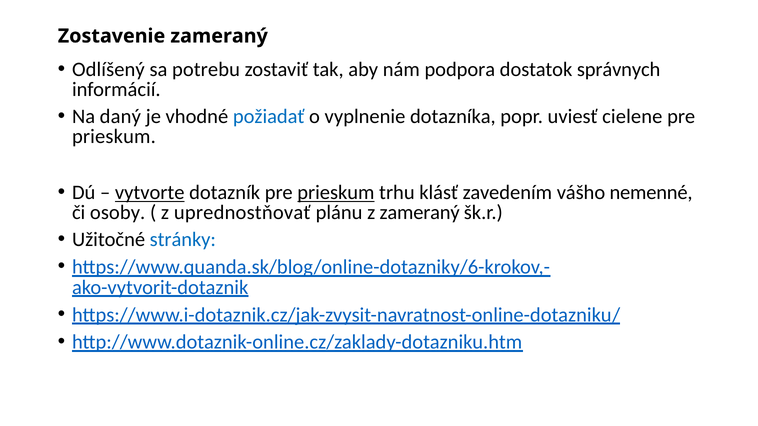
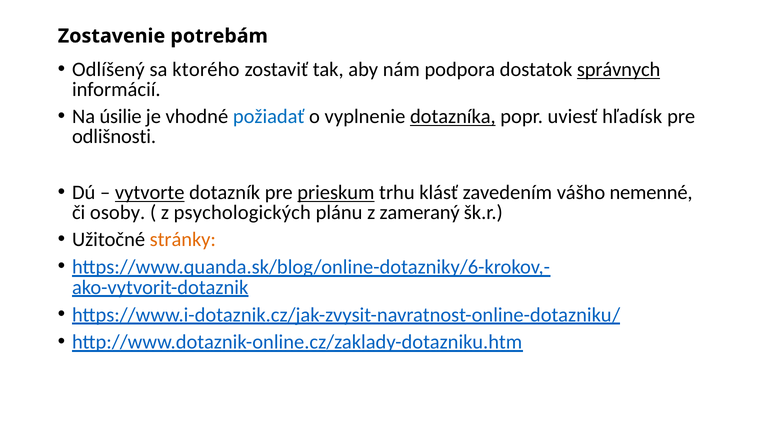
Zostavenie zameraný: zameraný -> potrebám (219, 36)
potrebu: potrebu -> ktorého (206, 70)
správnych underline: none -> present (619, 70)
daný: daný -> úsilie (121, 117)
dotazníka underline: none -> present (453, 117)
cielene: cielene -> hľadísk (632, 117)
prieskum: prieskum -> odlišnosti (114, 137)
uprednostňovať: uprednostňovať -> psychologických (242, 213)
stránky colour: blue -> orange (183, 240)
